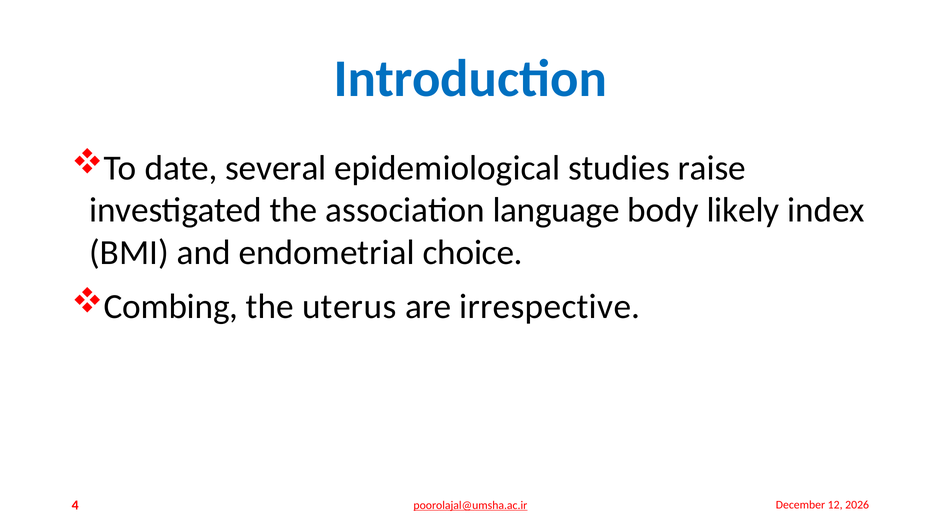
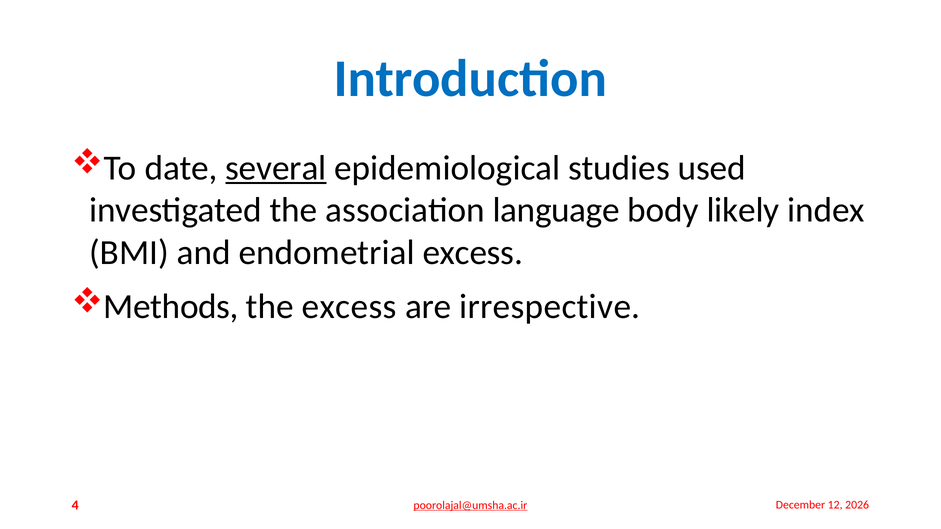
several underline: none -> present (276, 168)
raise: raise -> used (712, 168)
endometrial choice: choice -> excess (473, 253)
Combing: Combing -> Methods (171, 307)
the uterus: uterus -> excess (349, 307)
